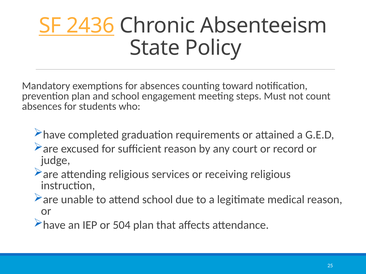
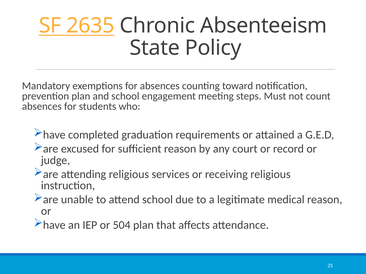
2436: 2436 -> 2635 (90, 26)
